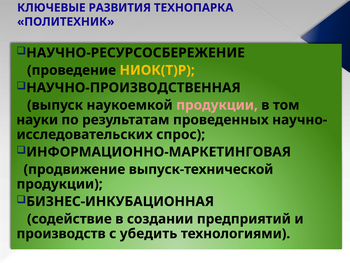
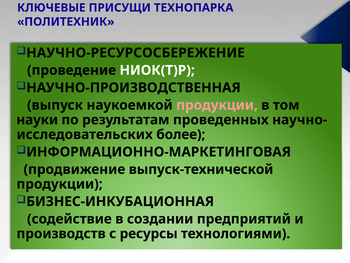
РАЗВИТИЯ: РАЗВИТИЯ -> ПРИСУЩИ (120, 8)
НИОК(Т)Р colour: yellow -> white (157, 70)
спрос: спрос -> более (181, 134)
убедить: убедить -> ресурсы (149, 233)
